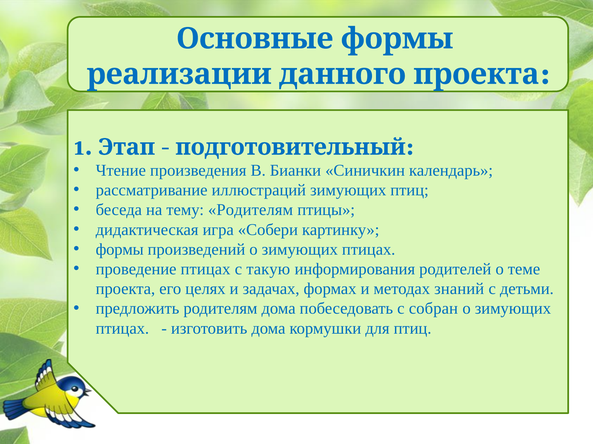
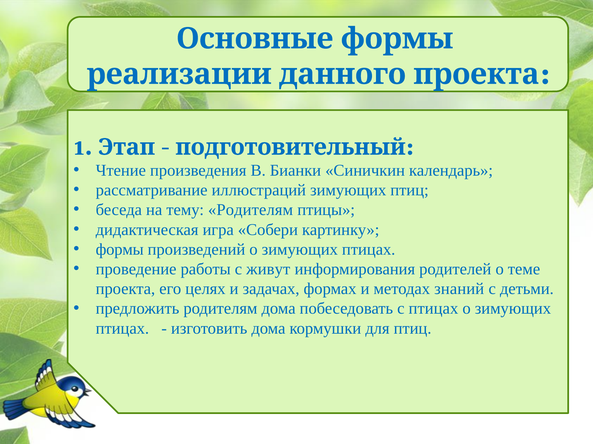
проведение птицах: птицах -> работы (206, 270)
такую: такую -> живут (268, 270)
с собран: собран -> птицах (433, 309)
